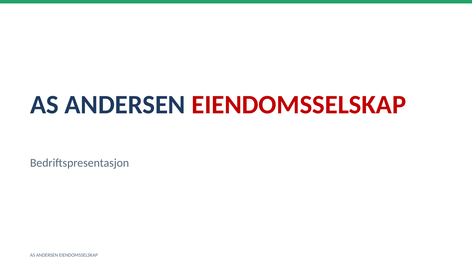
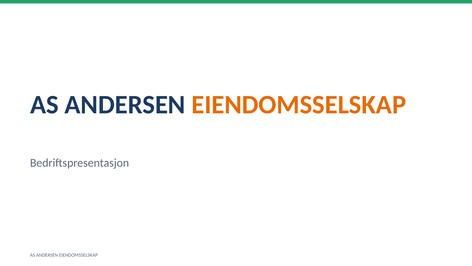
EIENDOMSSELSKAP colour: red -> orange (299, 105)
